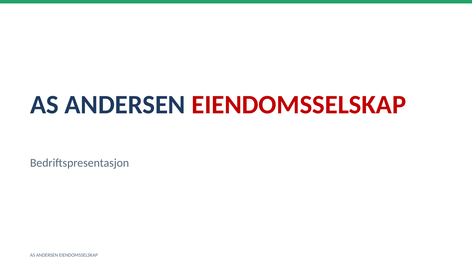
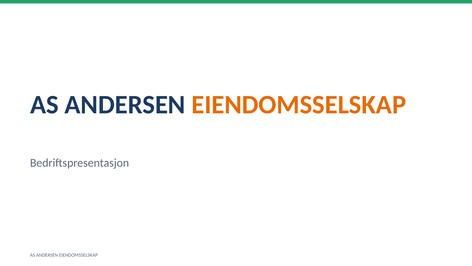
EIENDOMSSELSKAP colour: red -> orange (299, 105)
